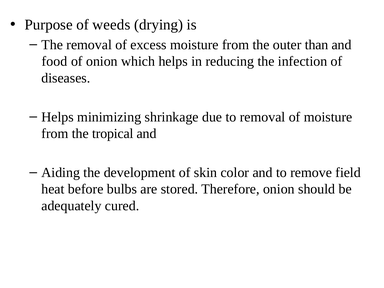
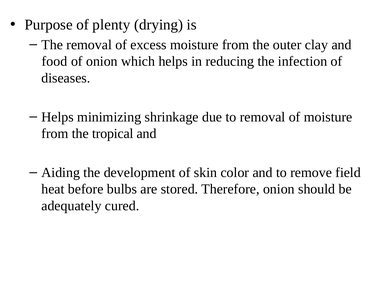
weeds: weeds -> plenty (111, 25)
than: than -> clay (316, 45)
